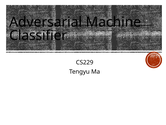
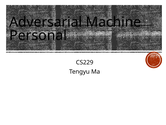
Classifier: Classifier -> Personal (38, 35)
